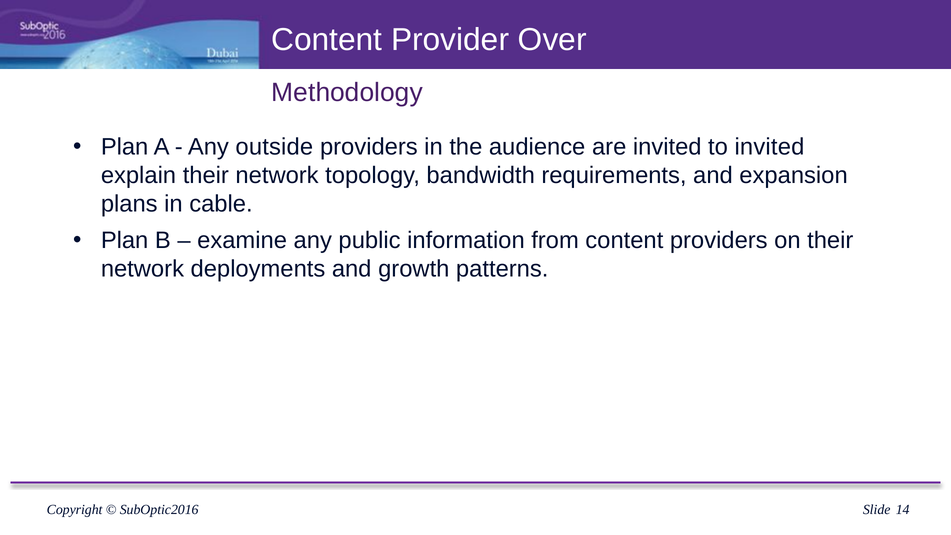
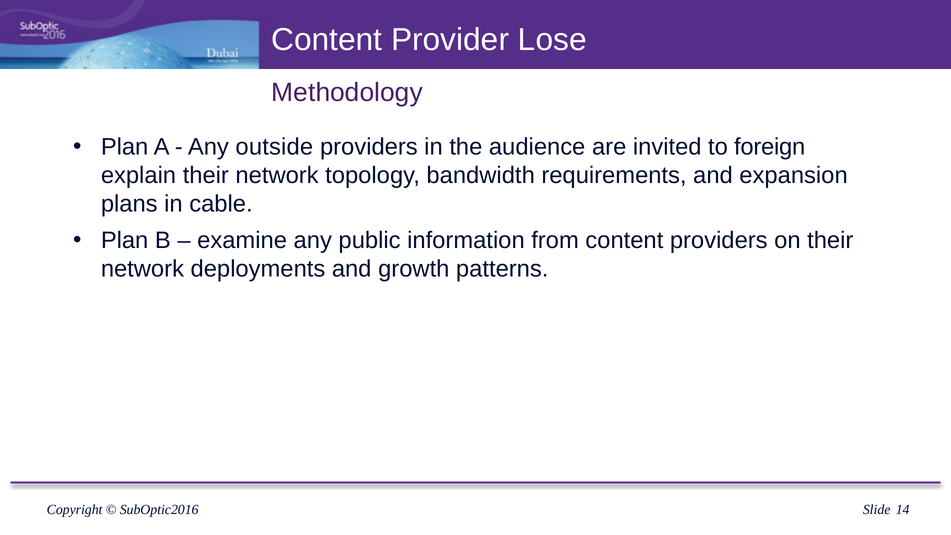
Over: Over -> Lose (552, 40)
to invited: invited -> foreign (770, 147)
